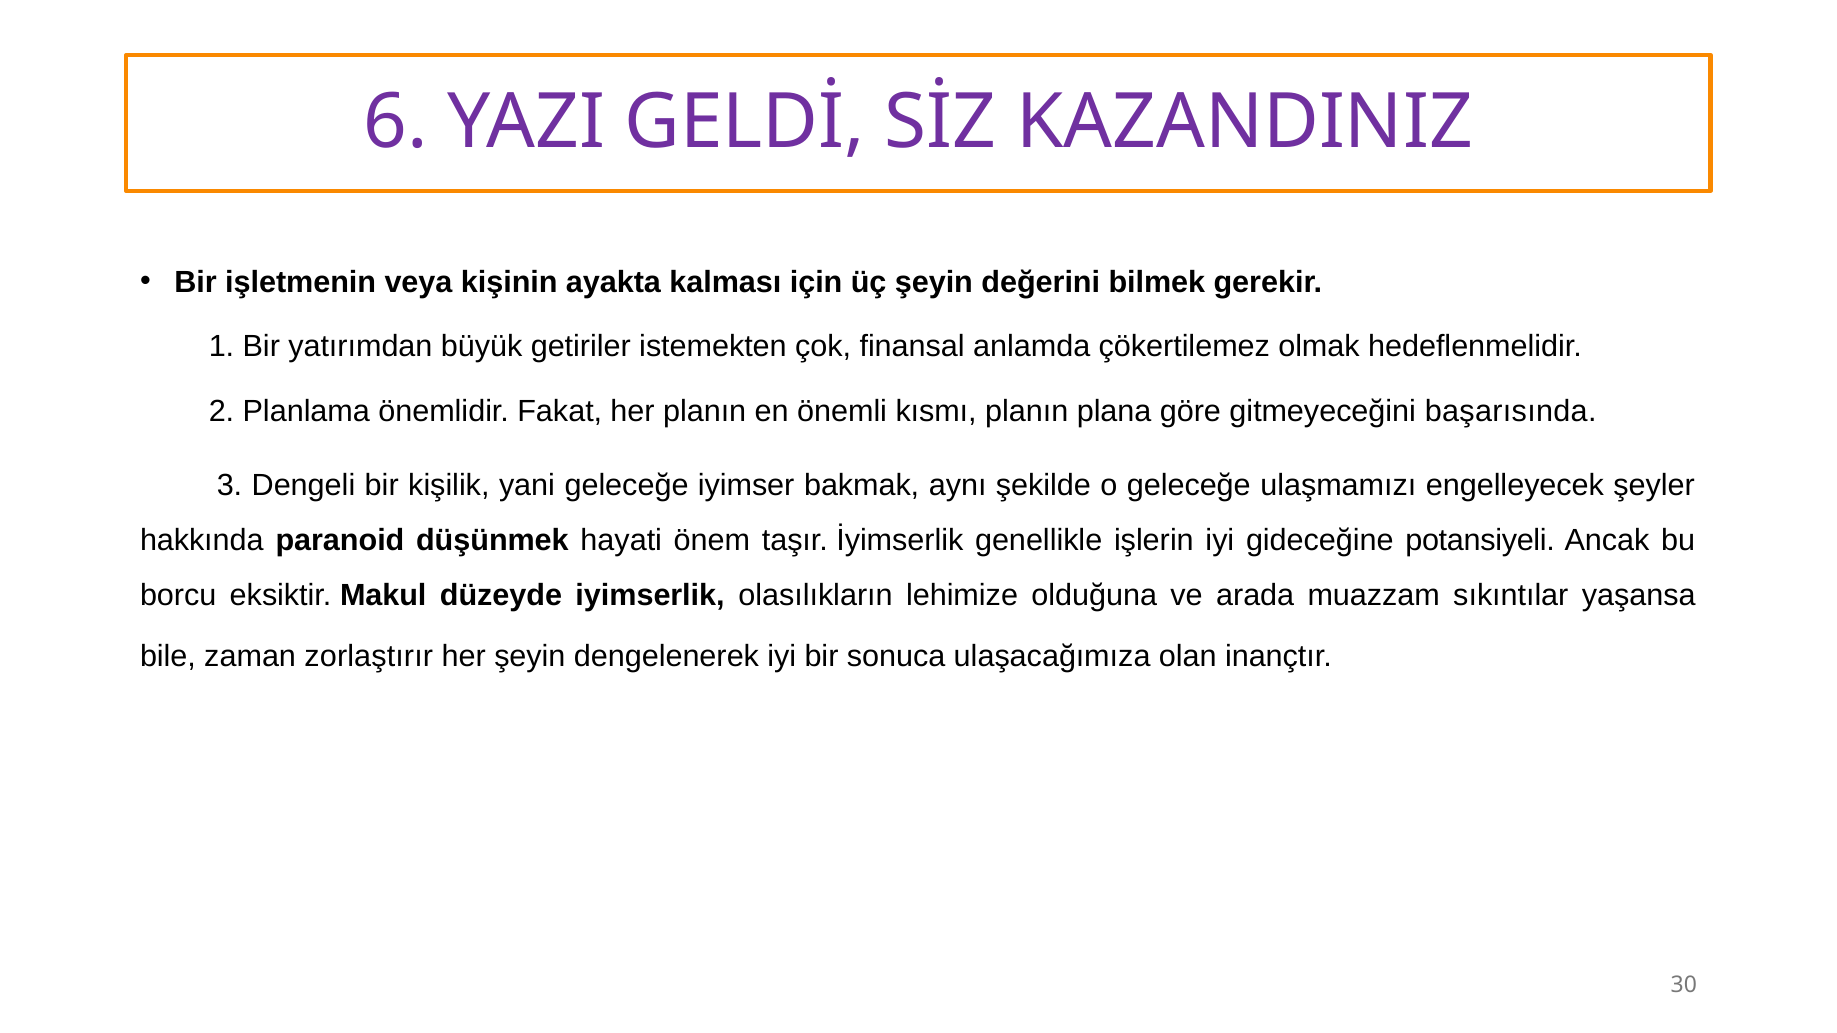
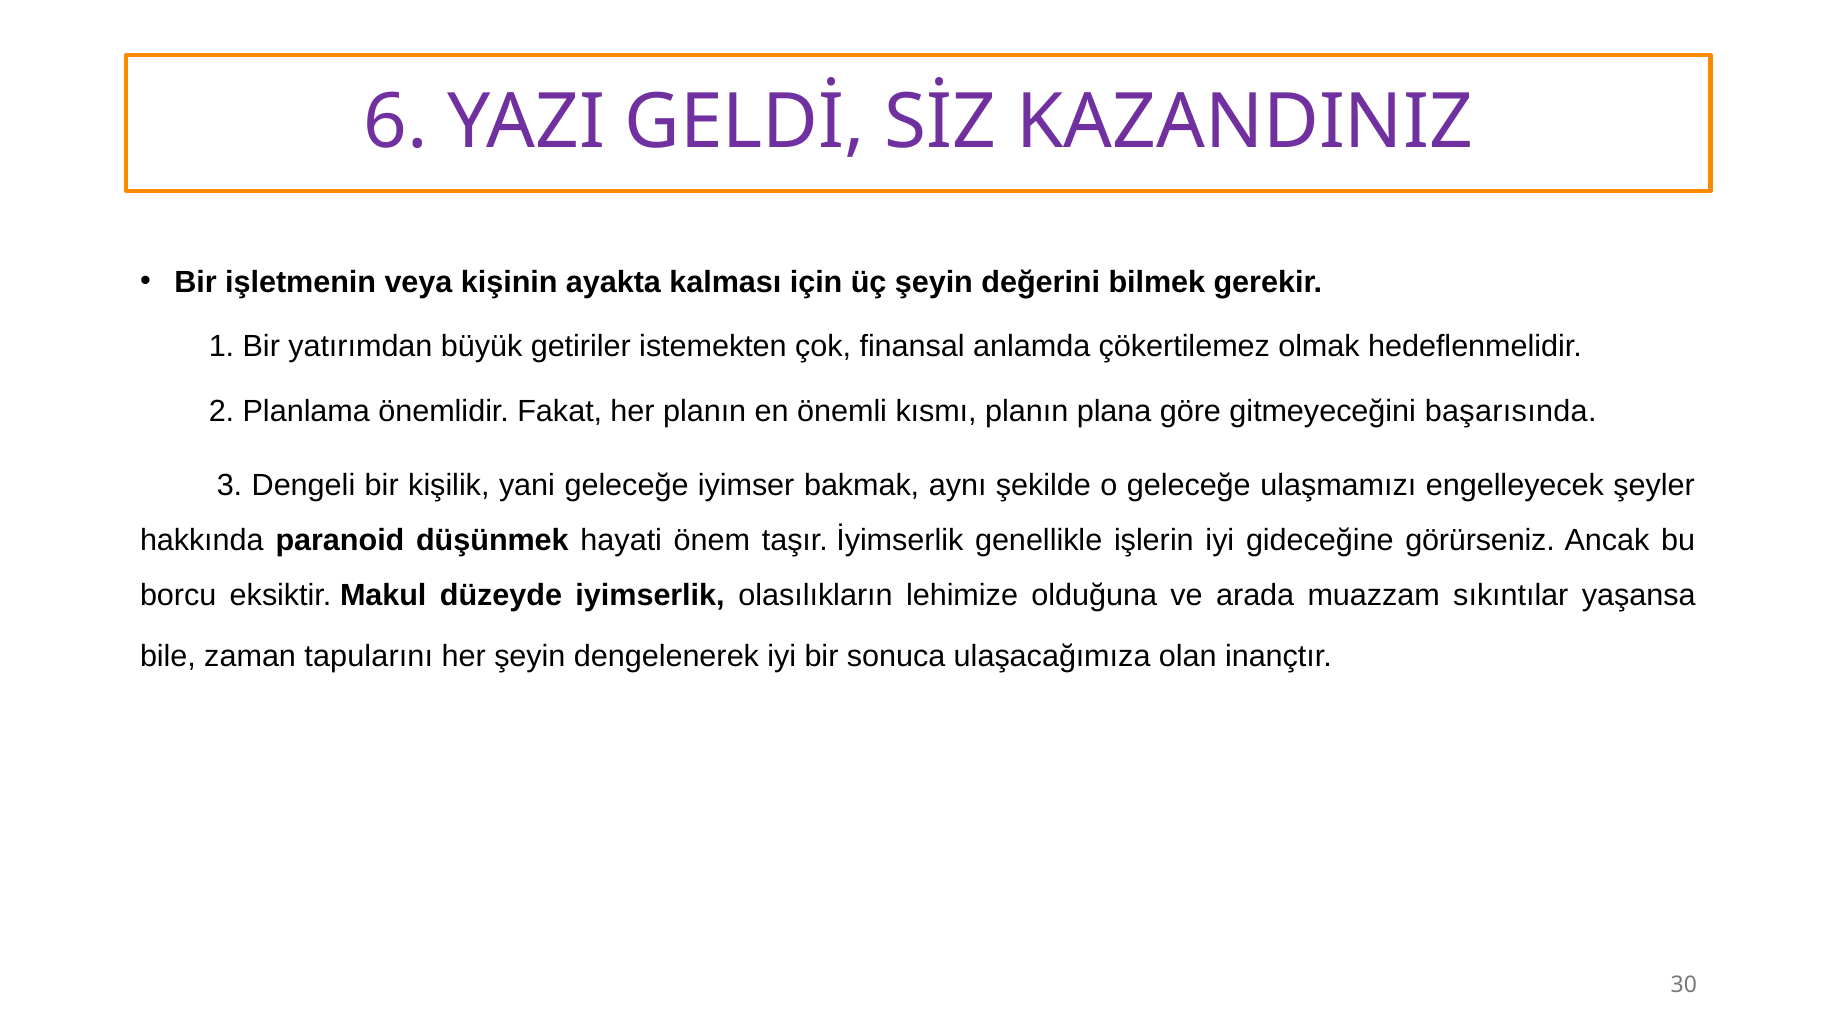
potansiyeli: potansiyeli -> görürseniz (1480, 541)
zorlaştırır: zorlaştırır -> tapularını (369, 657)
